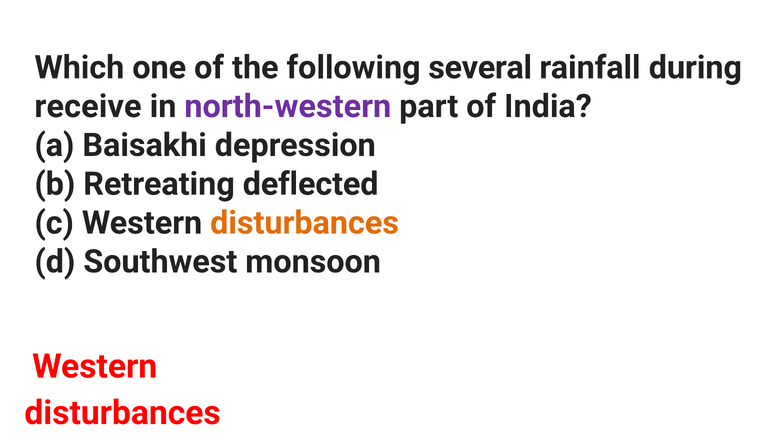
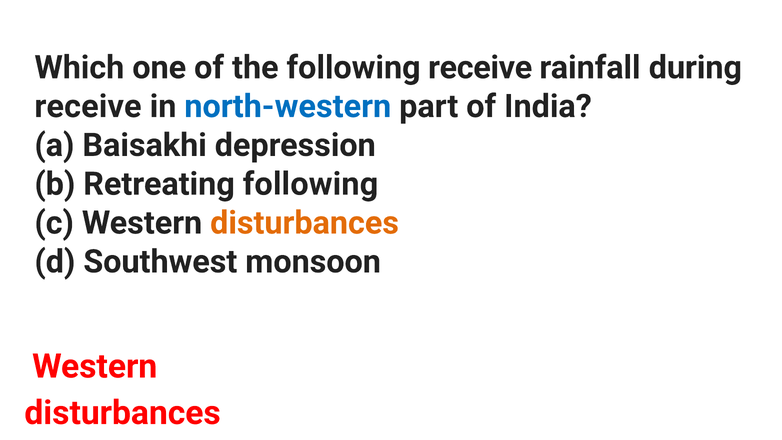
following several: several -> receive (480, 68)
north-western colour: purple -> blue (288, 106)
Retreating deflected: deflected -> following (310, 184)
